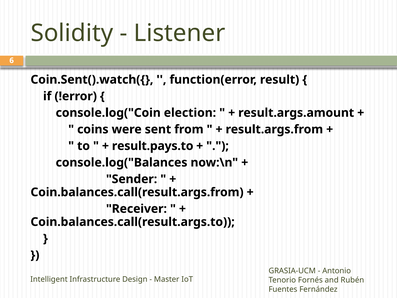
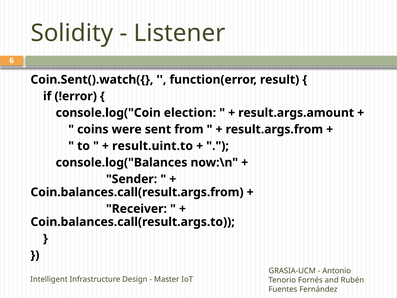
result.pays.to: result.pays.to -> result.uint.to (153, 146)
